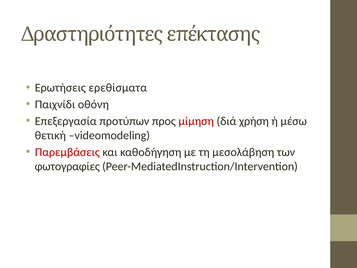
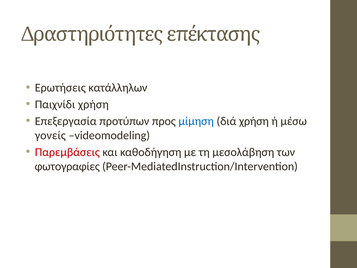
ερεθίσματα: ερεθίσματα -> κατάλληλων (118, 88)
Παιχνίδι οθόνη: οθόνη -> χρήση (93, 104)
μίμηση colour: red -> blue (196, 121)
θετική: θετική -> γονείς (50, 135)
